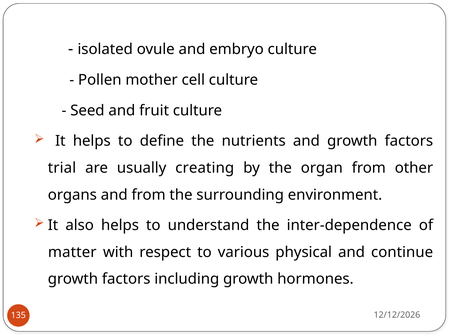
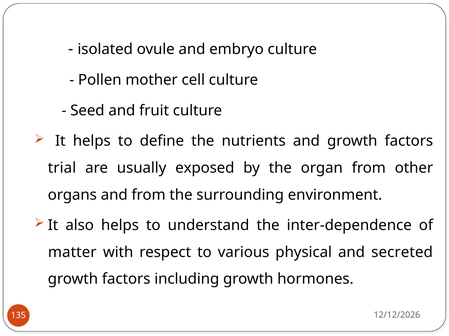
creating: creating -> exposed (205, 168)
continue: continue -> secreted (402, 253)
